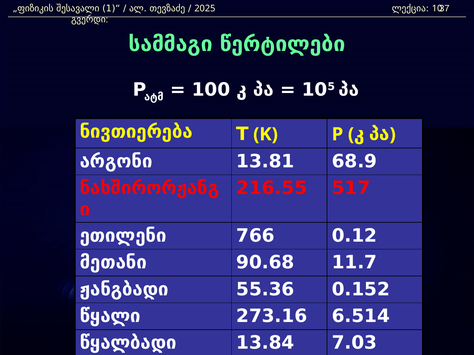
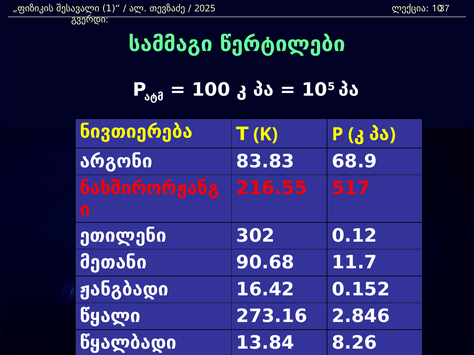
13.81: 13.81 -> 83.83 (265, 162)
766: 766 -> 302 (255, 236)
55.36: 55.36 -> 16.42 (265, 290)
6.514: 6.514 -> 2.846 (361, 317)
7.03: 7.03 -> 8.26 (354, 343)
